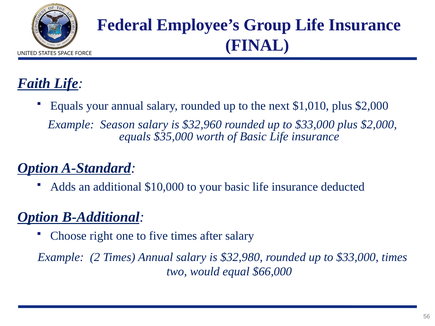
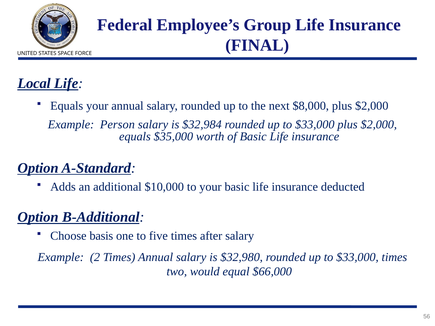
Faith: Faith -> Local (34, 83)
$1,010: $1,010 -> $8,000 (311, 106)
Season: Season -> Person (117, 125)
$32,960: $32,960 -> $32,984 (202, 125)
right: right -> basis (101, 236)
